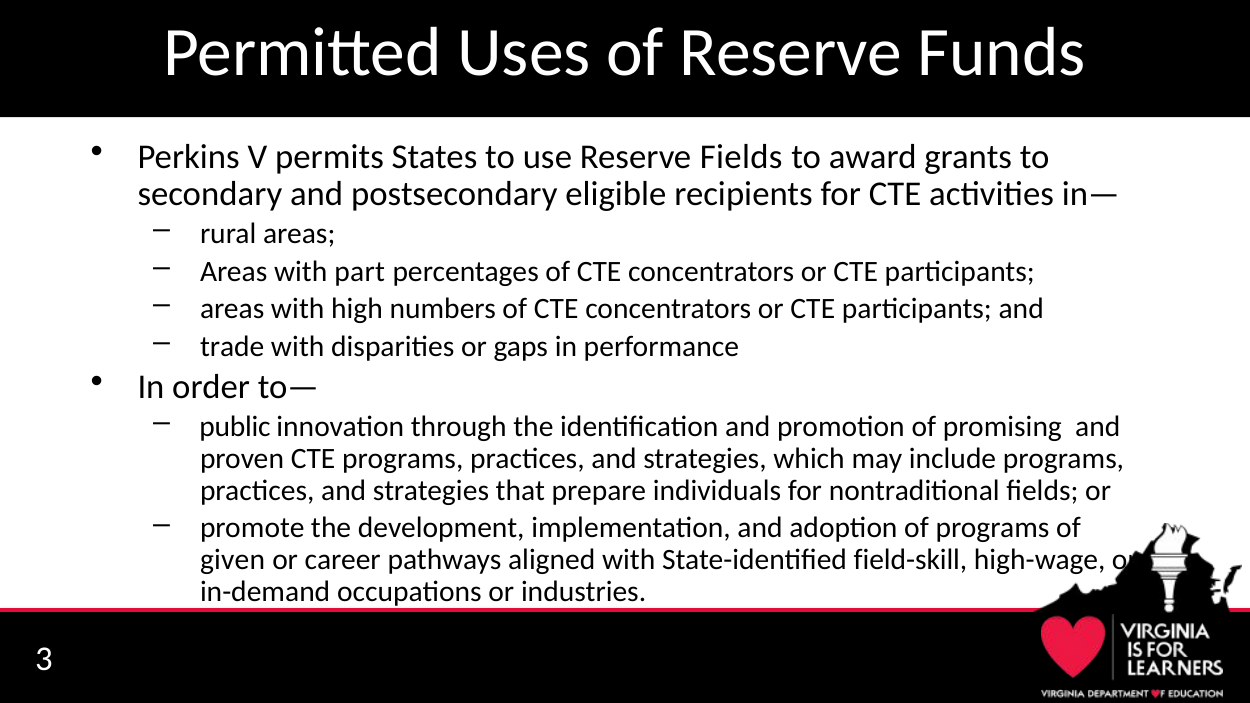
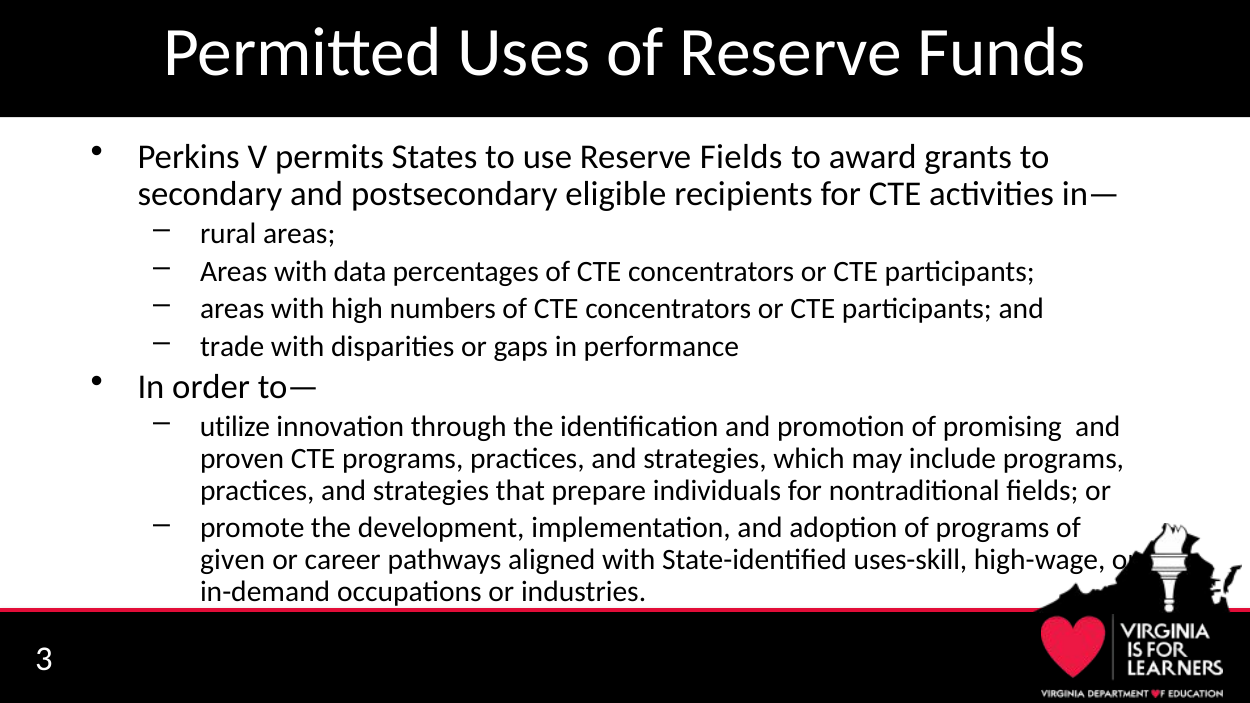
part: part -> data (360, 271)
public: public -> utilize (235, 427)
field-skill: field-skill -> uses-skill (911, 560)
